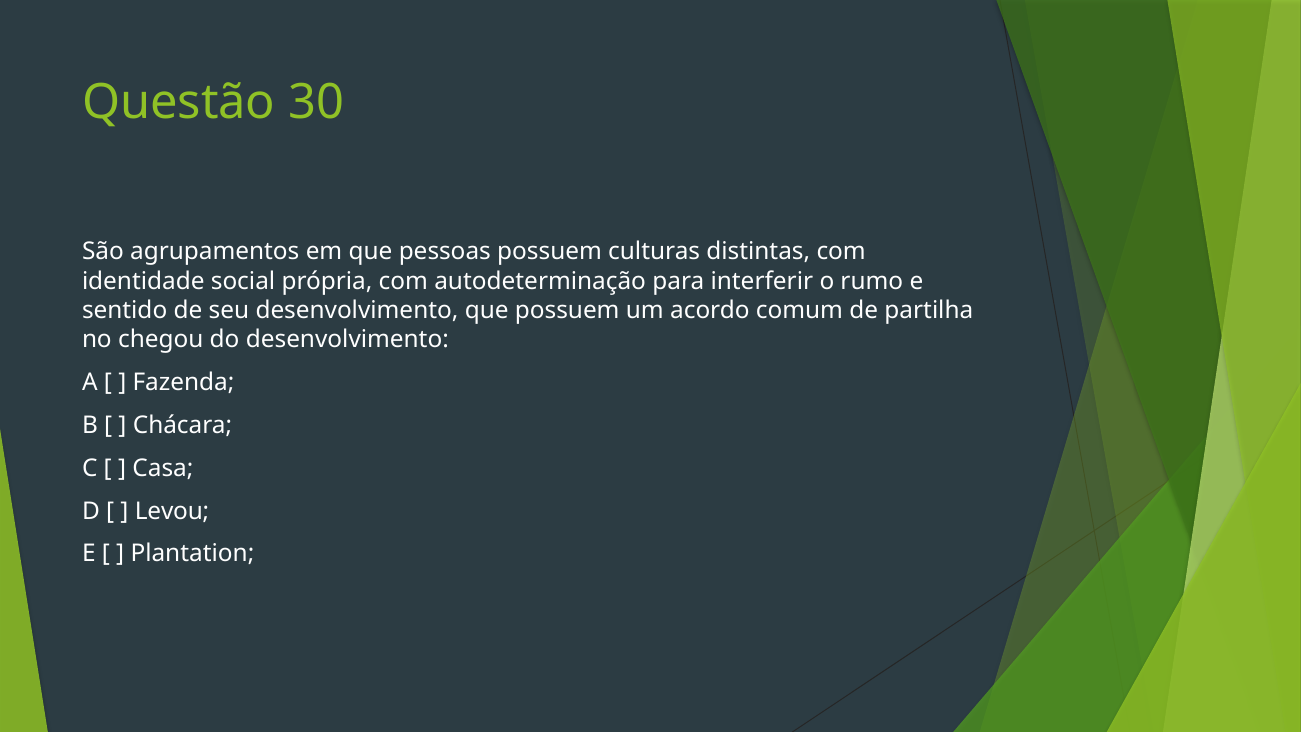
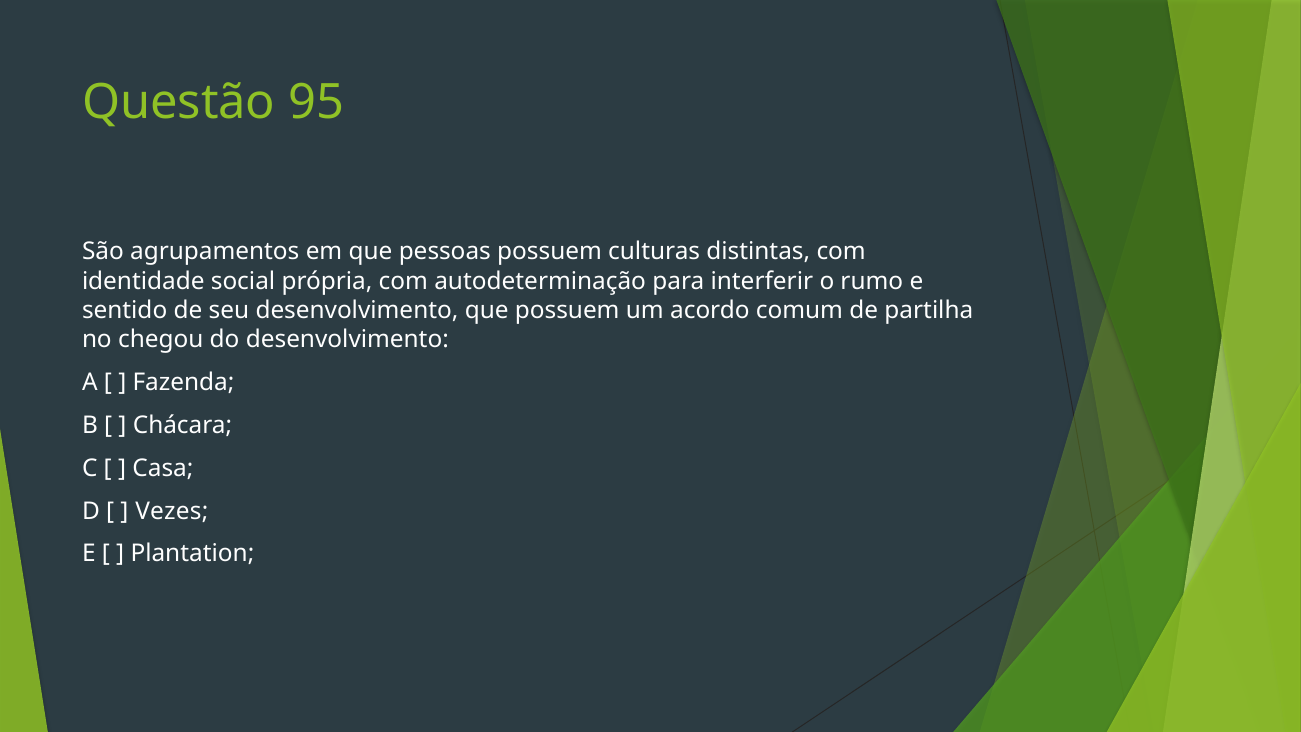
30: 30 -> 95 (316, 103)
Levou: Levou -> Vezes (172, 511)
